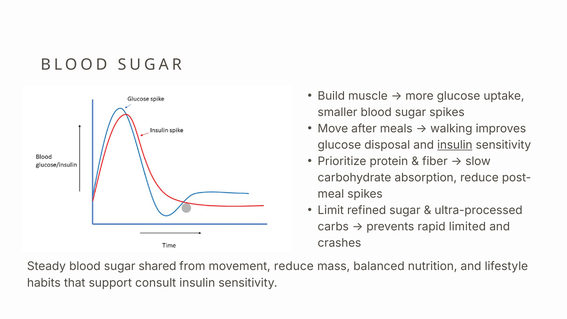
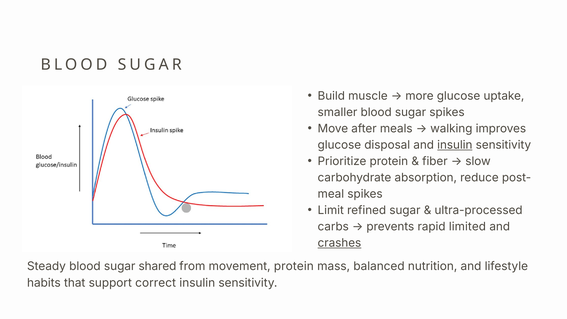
crashes underline: none -> present (339, 243)
movement reduce: reduce -> protein (294, 266)
consult: consult -> correct (156, 283)
